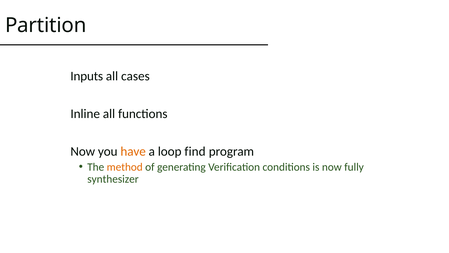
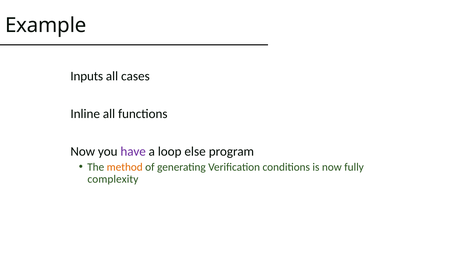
Partition: Partition -> Example (46, 25)
have colour: orange -> purple (133, 151)
find: find -> else (195, 151)
synthesizer: synthesizer -> complexity (113, 179)
